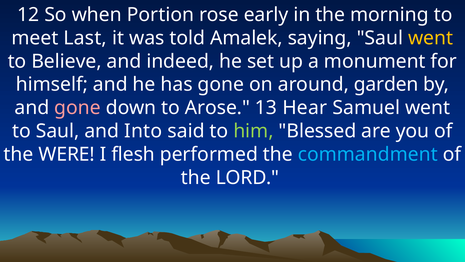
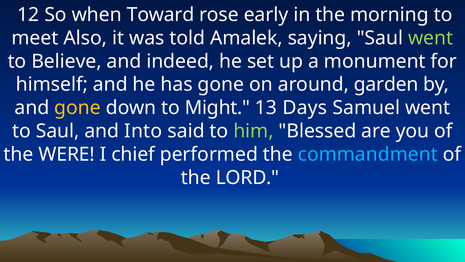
Portion: Portion -> Toward (161, 15)
Last: Last -> Also (85, 38)
went colour: yellow -> light green (431, 38)
gone colour: pink -> yellow (78, 108)
Arose: Arose -> Might (217, 108)
Hear: Hear -> Days (305, 108)
flesh: flesh -> chief (133, 154)
